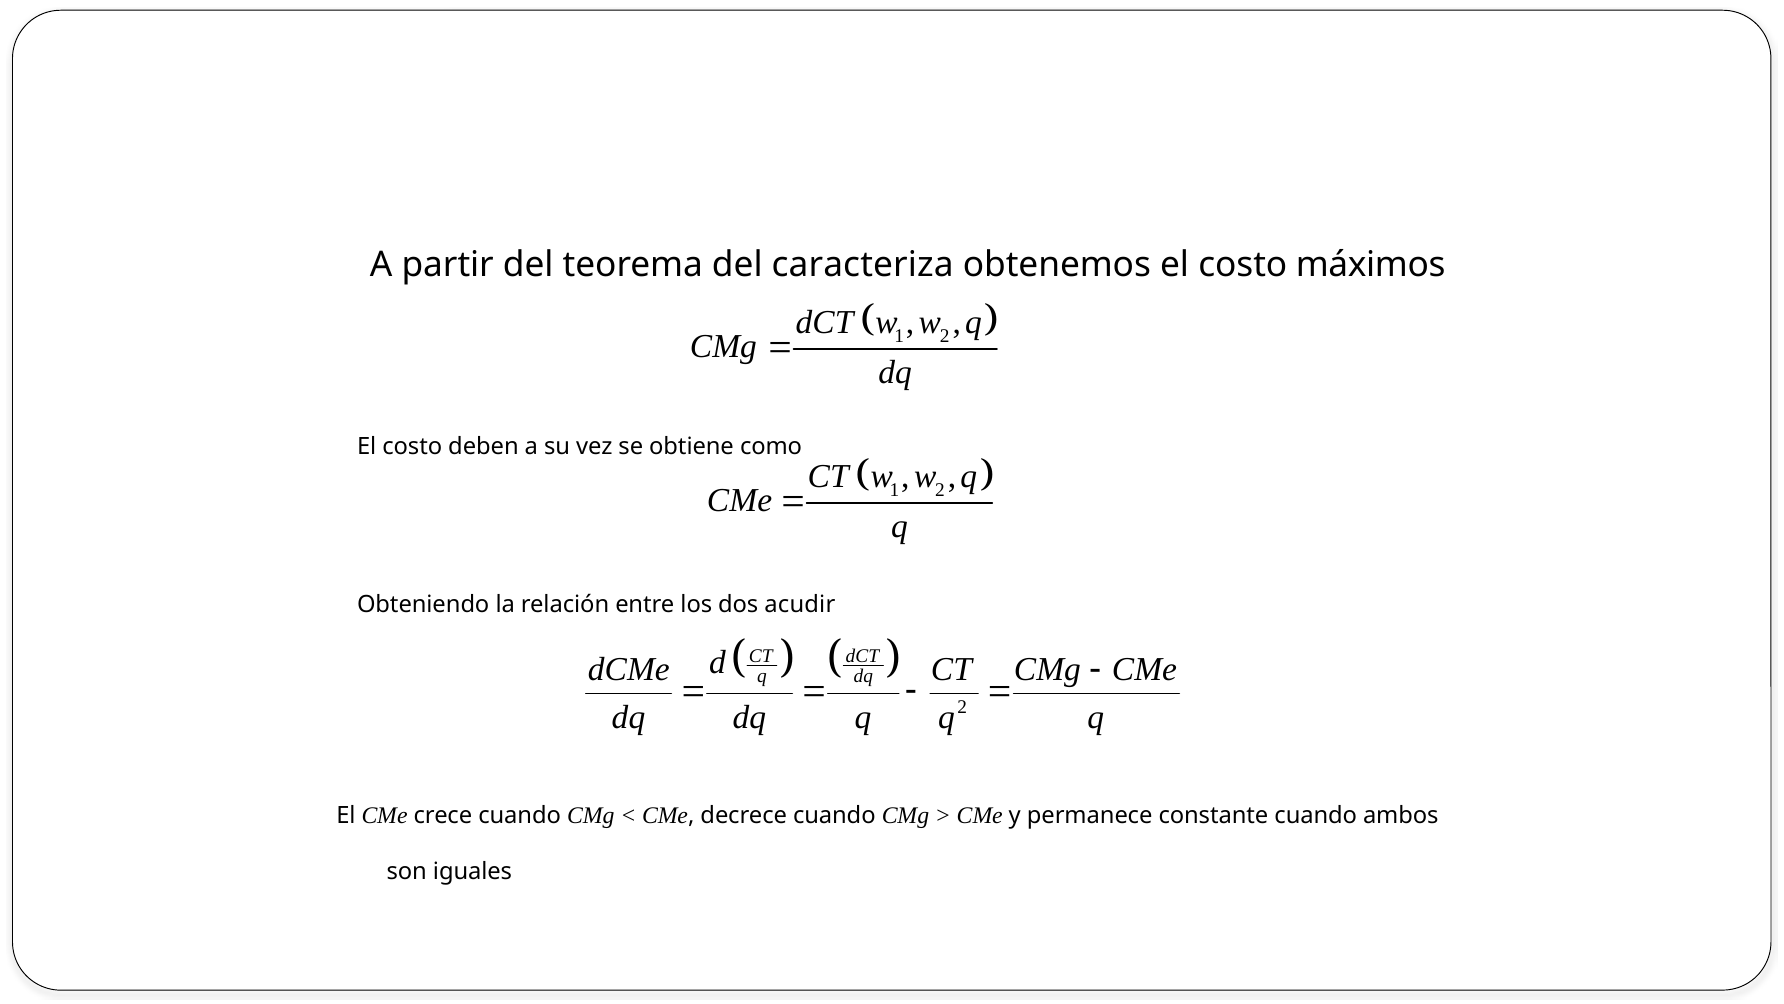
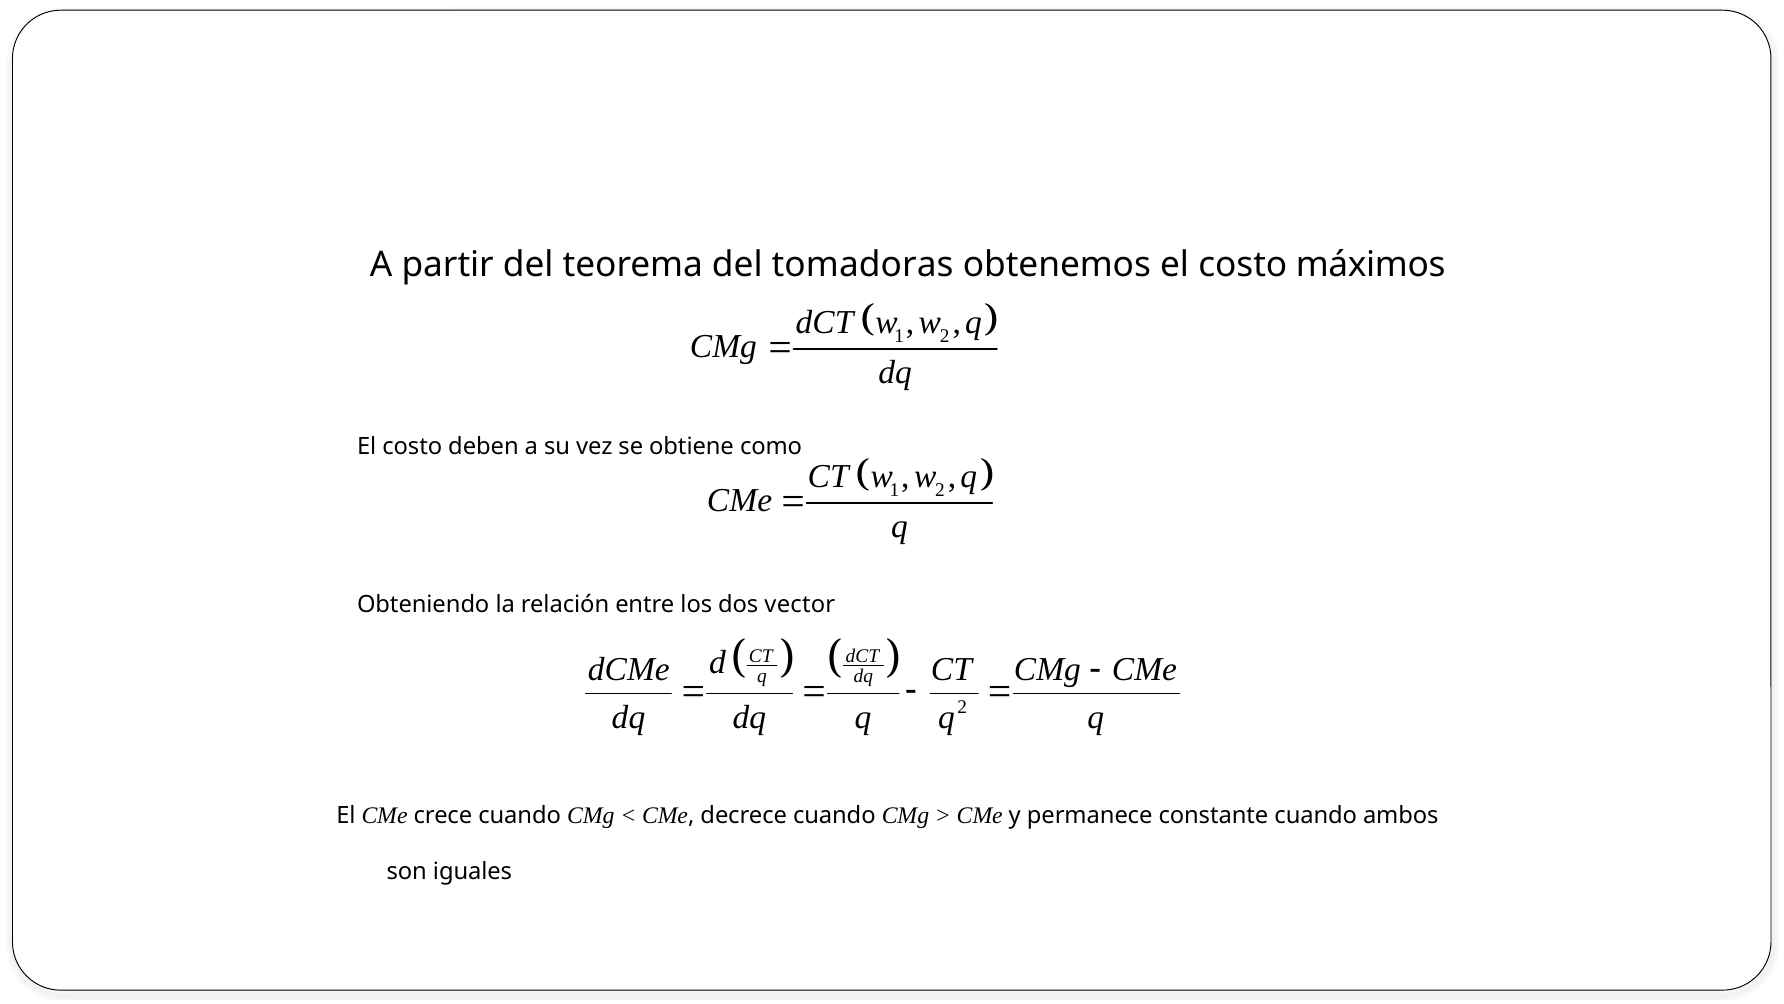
caracteriza: caracteriza -> tomadoras (863, 264)
acudir: acudir -> vector (800, 604)
